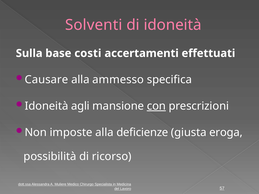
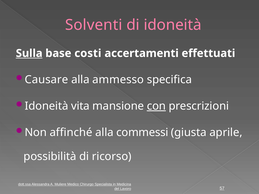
Sulla underline: none -> present (29, 53)
agli: agli -> vita (80, 106)
imposte: imposte -> affinché (71, 133)
deficienze: deficienze -> commessi (142, 133)
eroga: eroga -> aprile (226, 133)
